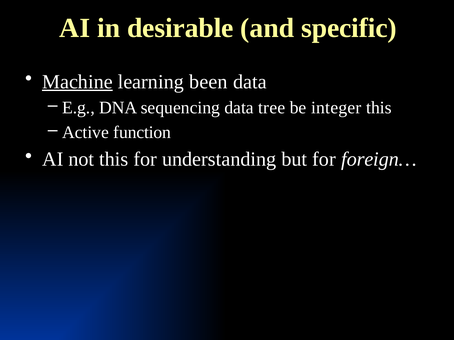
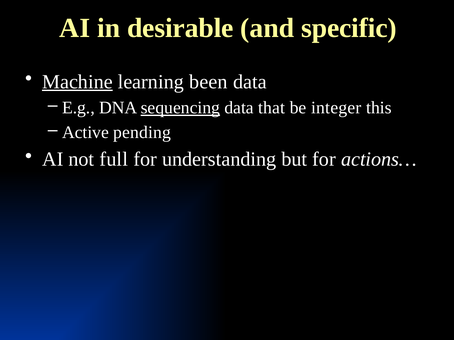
sequencing underline: none -> present (180, 108)
tree: tree -> that (272, 108)
function: function -> pending (142, 133)
not this: this -> full (114, 160)
foreign…: foreign… -> actions… (379, 160)
